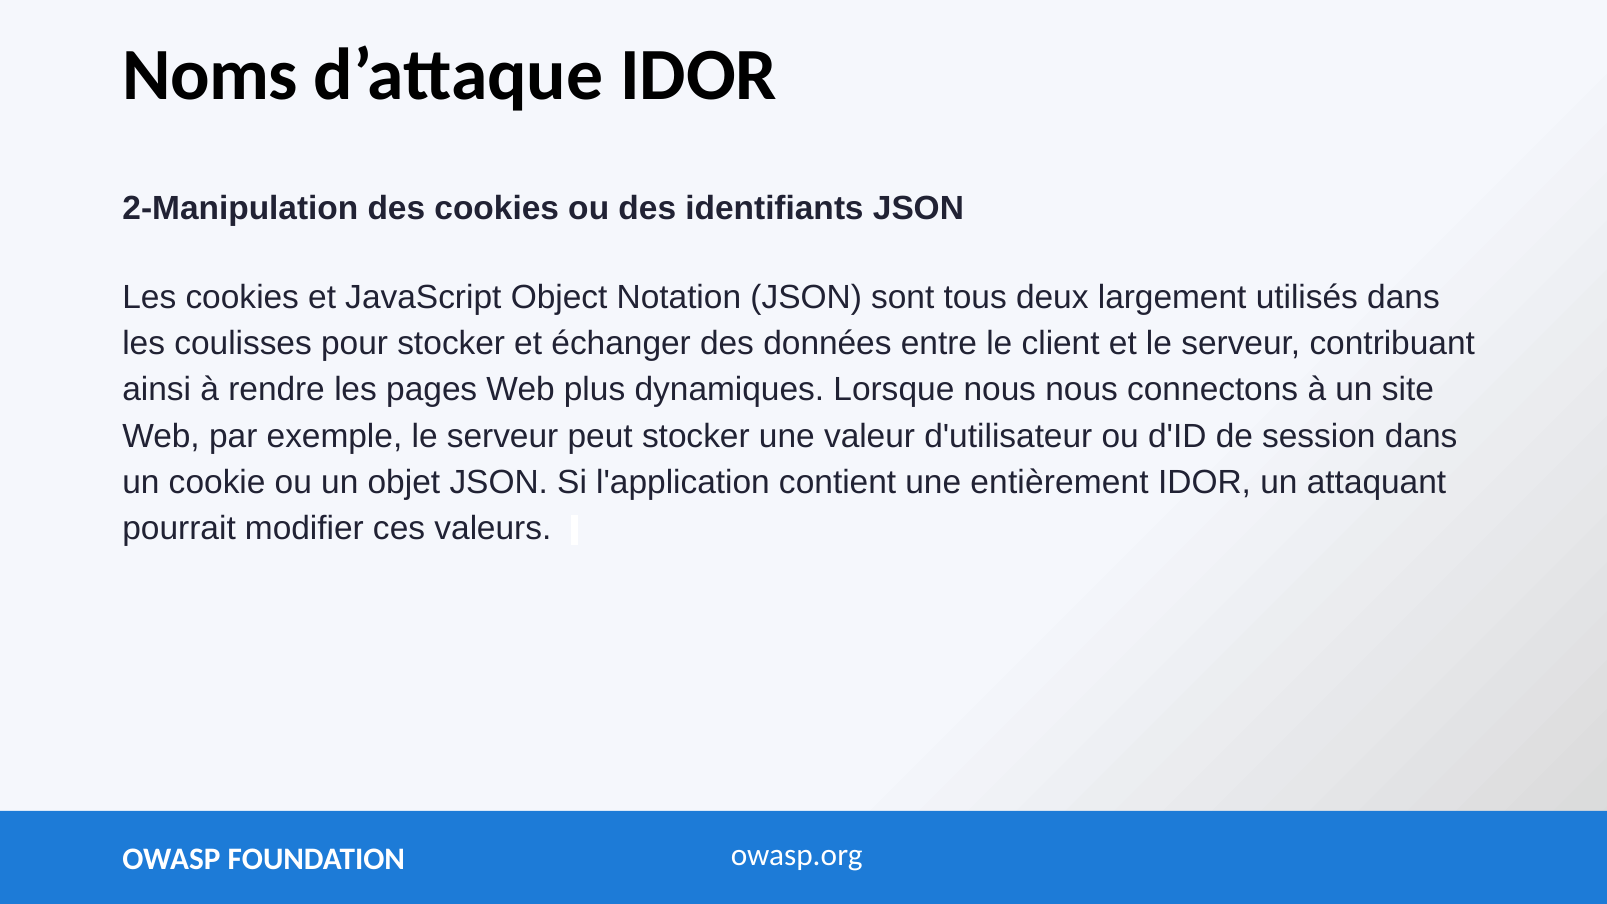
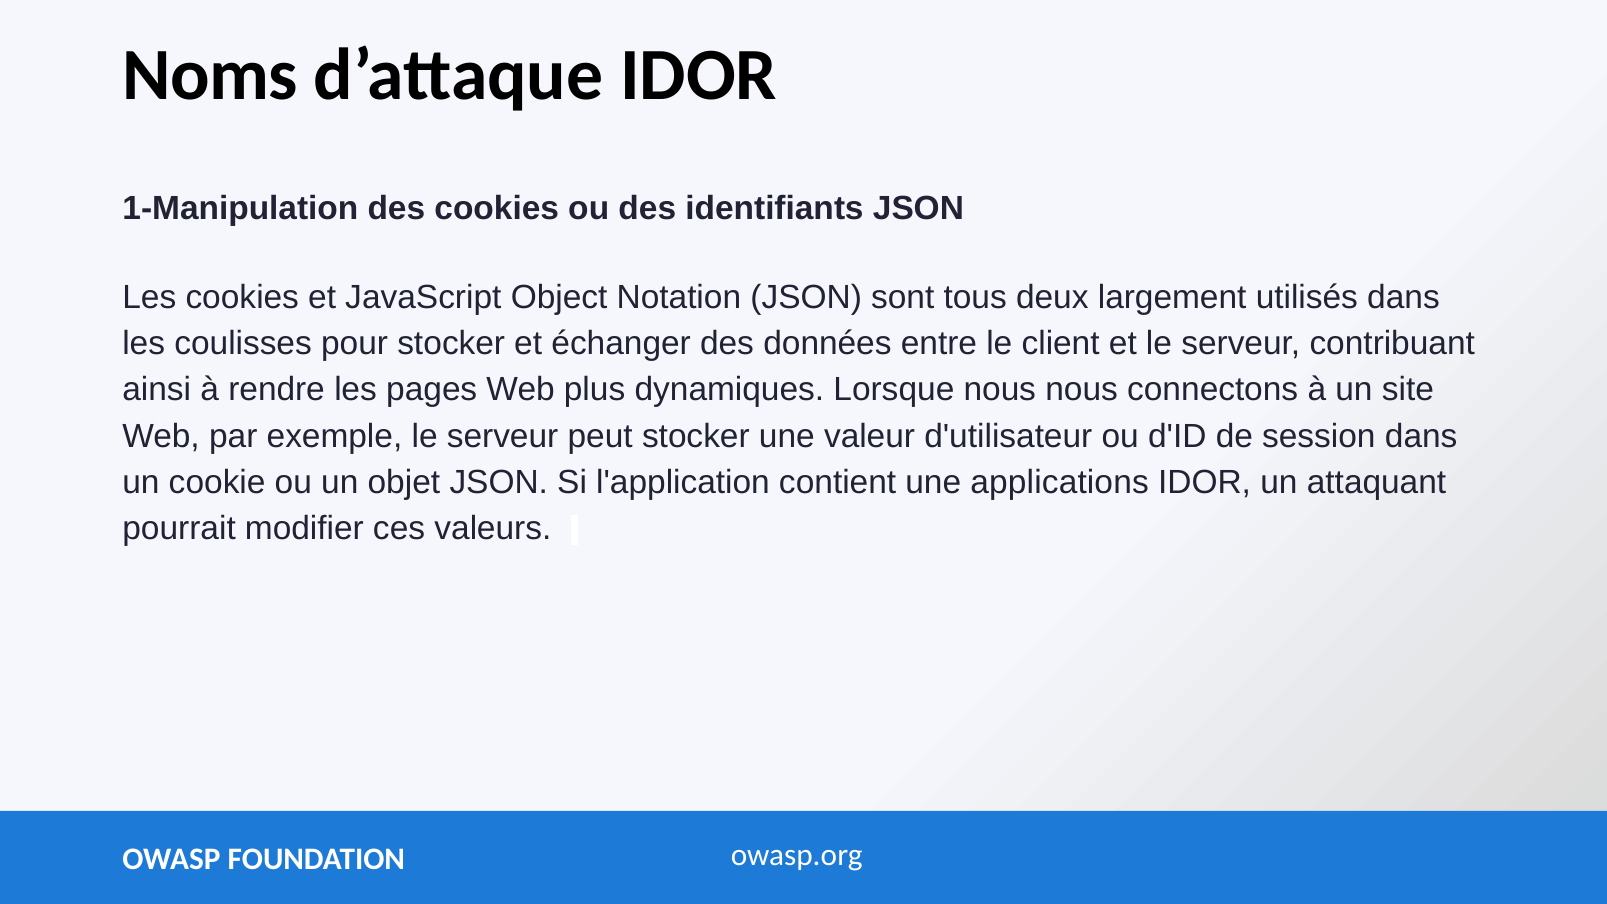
2-Manipulation: 2-Manipulation -> 1-Manipulation (240, 209)
entièrement: entièrement -> applications (1060, 482)
